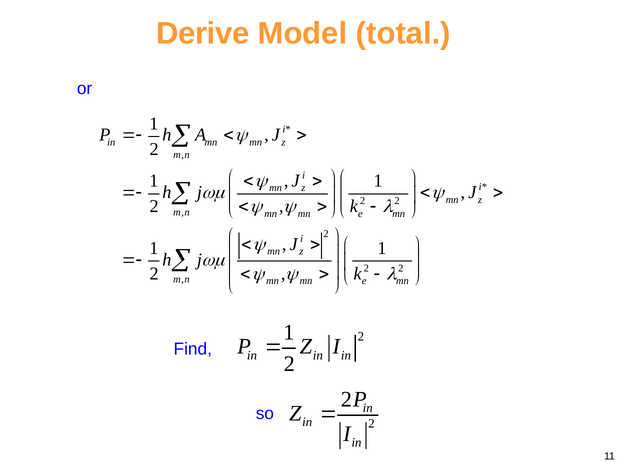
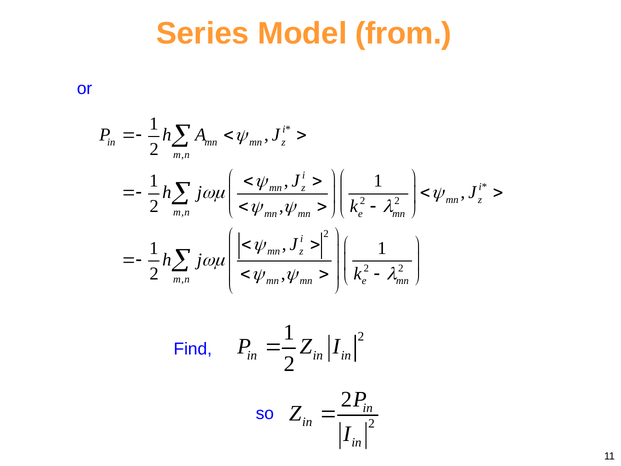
Derive: Derive -> Series (203, 34)
total: total -> from (403, 34)
